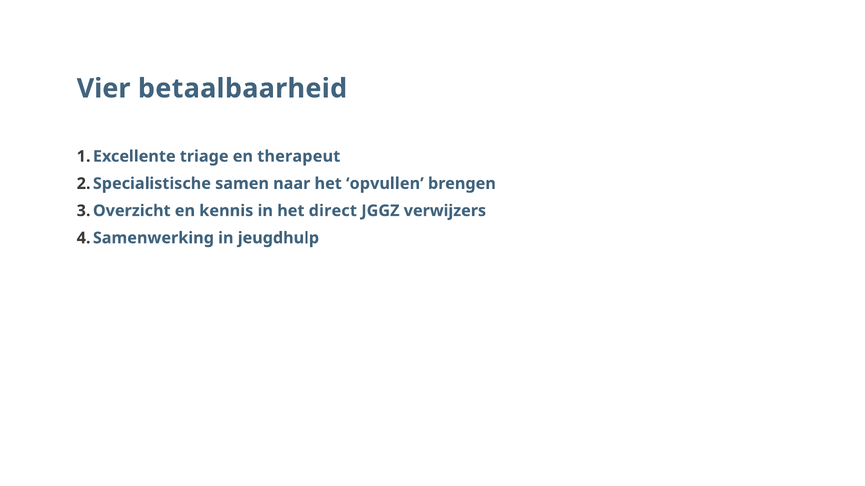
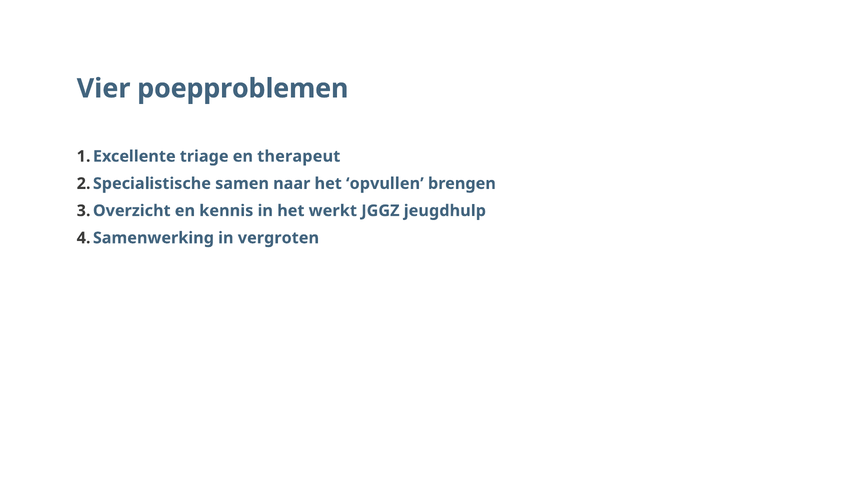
betaalbaarheid: betaalbaarheid -> poepproblemen (243, 89)
direct: direct -> werkt (333, 211)
verwijzers: verwijzers -> jeugdhulp (445, 211)
jeugdhulp: jeugdhulp -> vergroten (278, 238)
